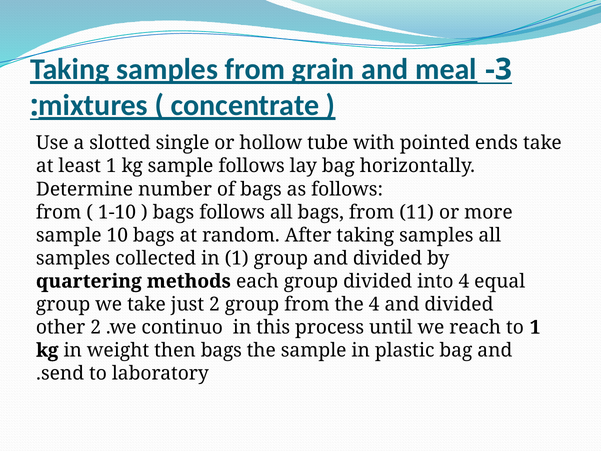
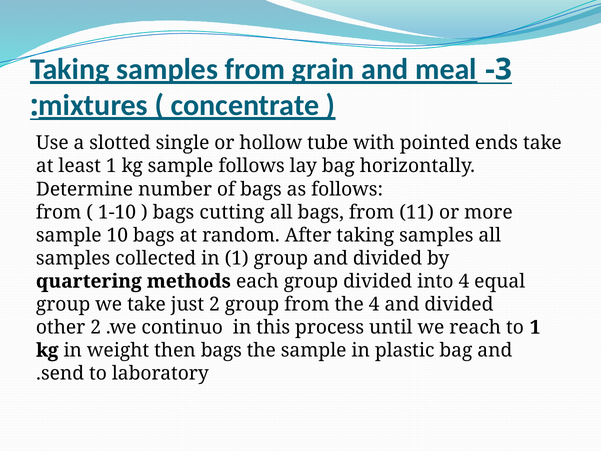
bags follows: follows -> cutting (232, 212)
